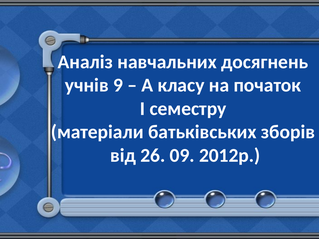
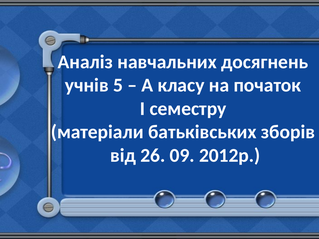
9: 9 -> 5 (118, 85)
